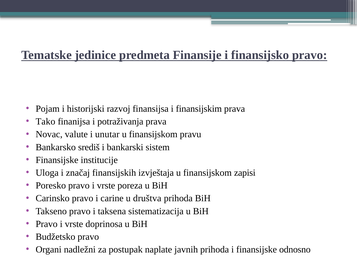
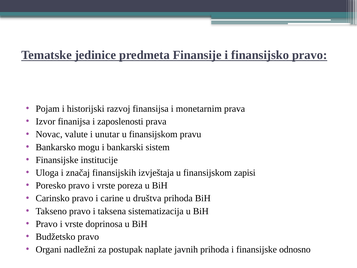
finansijskim: finansijskim -> monetarnim (199, 109)
Tako: Tako -> Izvor (46, 121)
potraživanja: potraživanja -> zaposlenosti (120, 121)
središ: središ -> mogu (89, 147)
